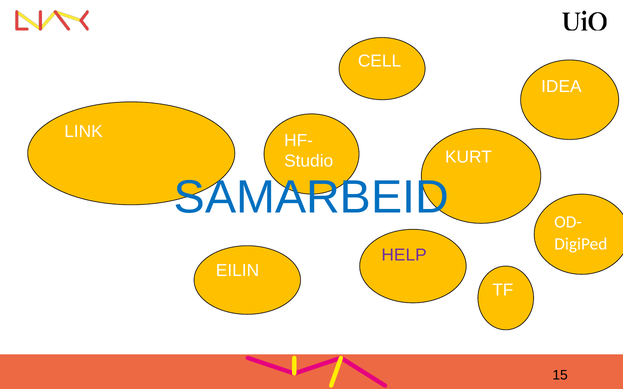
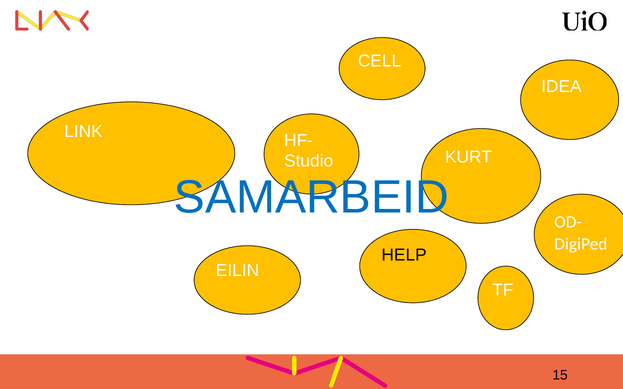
HELP colour: purple -> black (404, 255)
